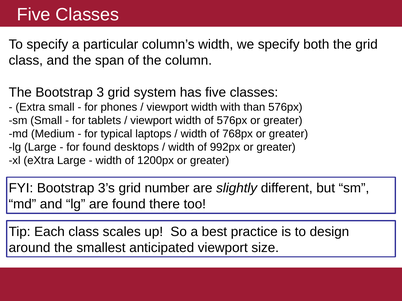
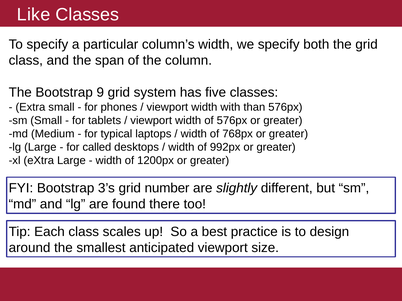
Five: Five -> Like (34, 15)
3: 3 -> 9 (100, 93)
for found: found -> called (97, 148)
